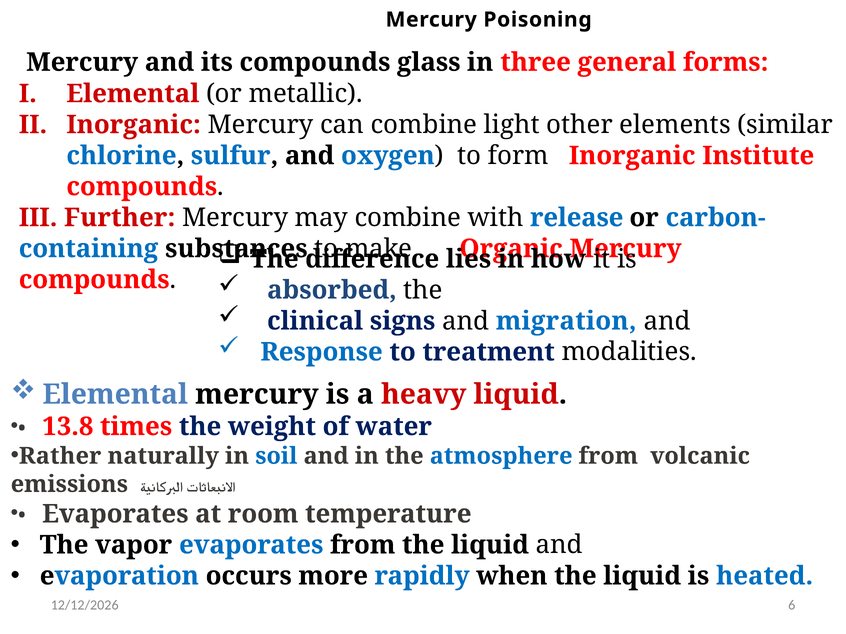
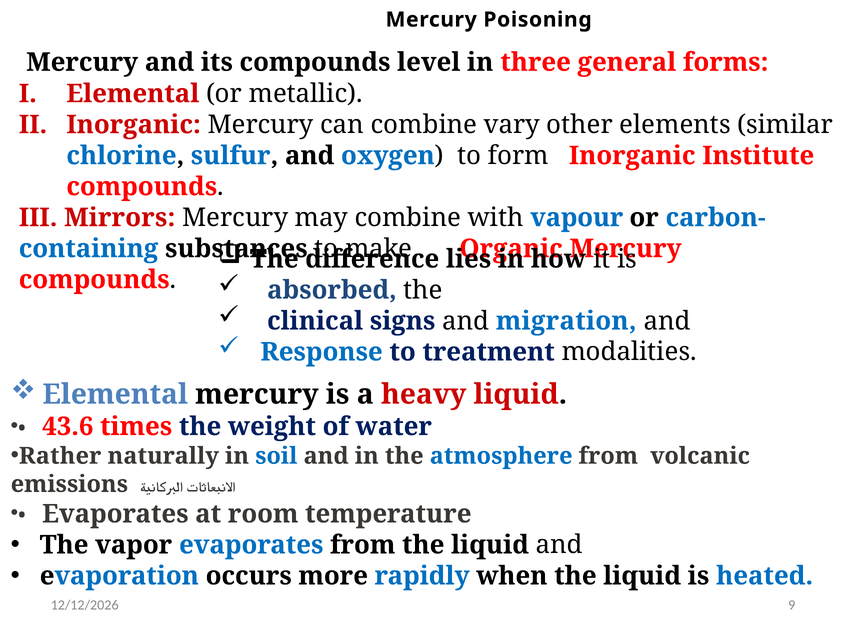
glass: glass -> level (429, 62)
light: light -> vary (512, 125)
Further: Further -> Mirrors (120, 218)
release: release -> vapour (577, 218)
13.8: 13.8 -> 43.6 (68, 427)
6: 6 -> 9 (792, 606)
